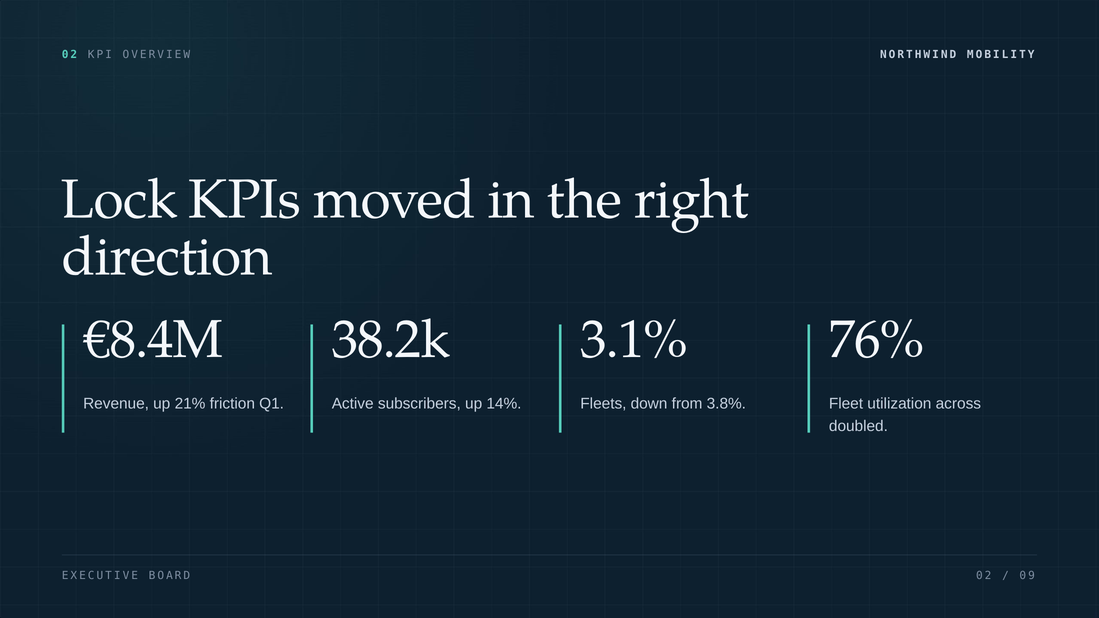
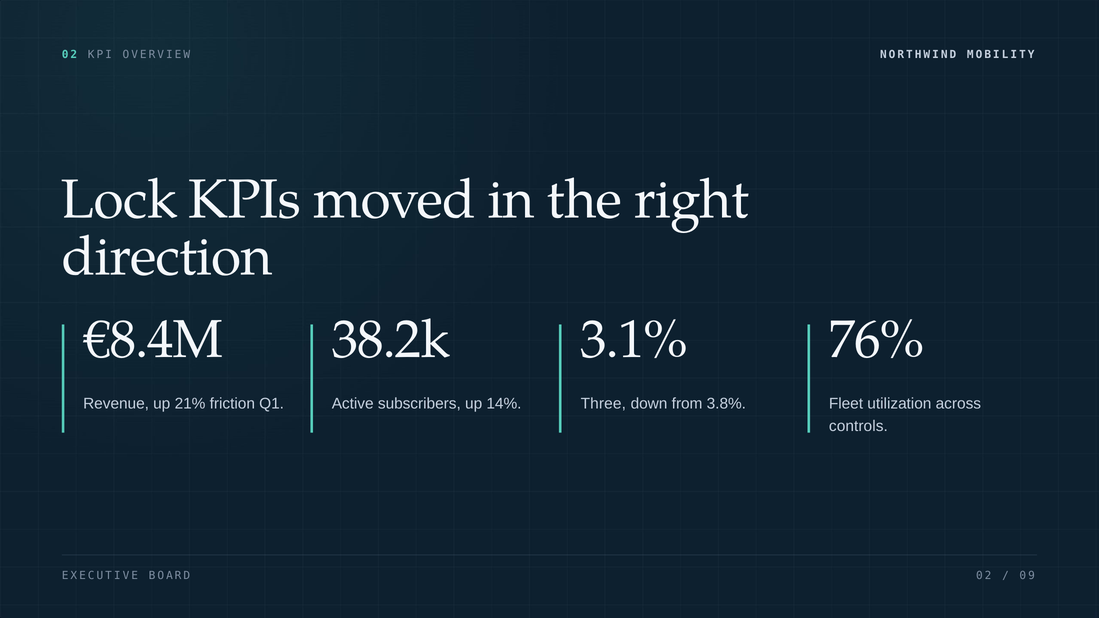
Fleets: Fleets -> Three (603, 404)
doubled: doubled -> controls (858, 426)
